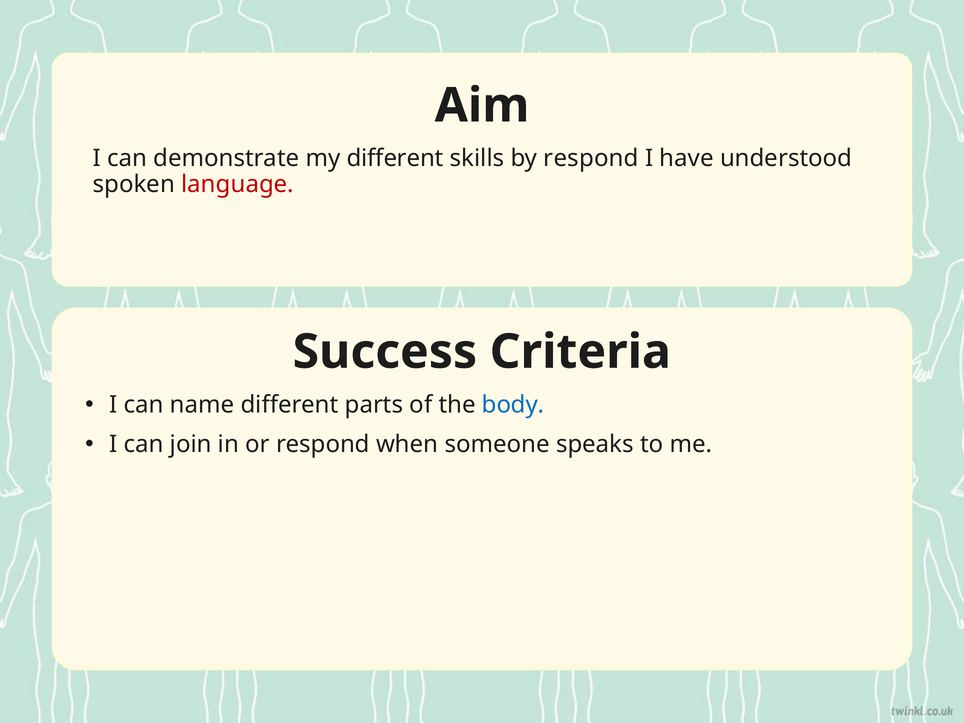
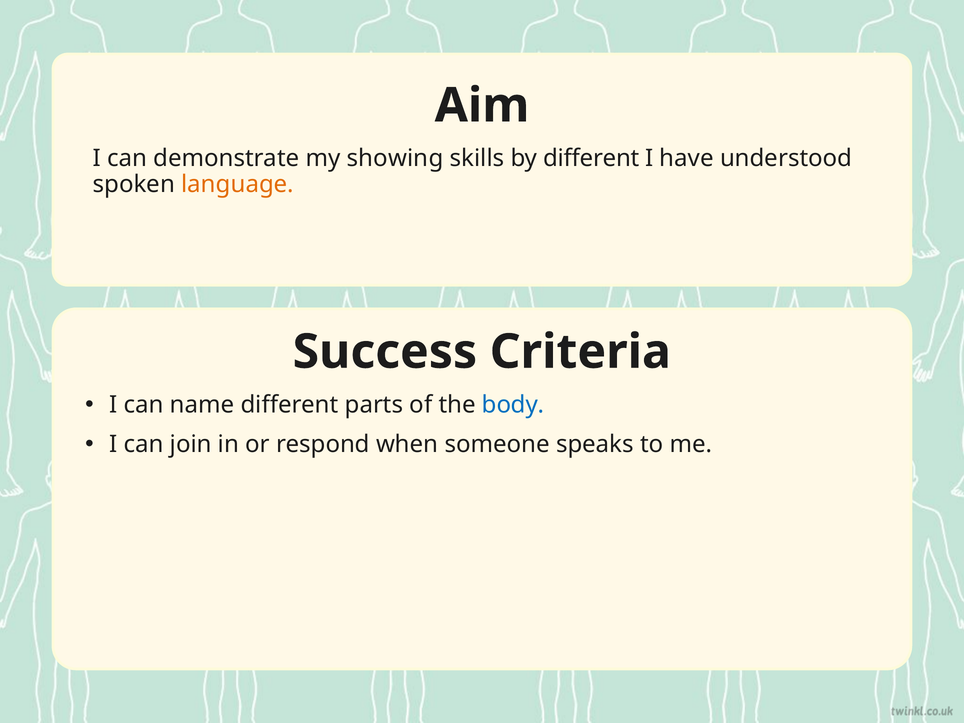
my different: different -> showing (395, 158)
by respond: respond -> different (591, 158)
language colour: red -> orange (238, 184)
